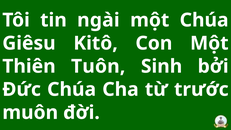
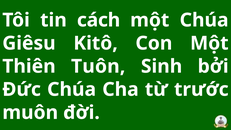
ngài: ngài -> cách (99, 20)
